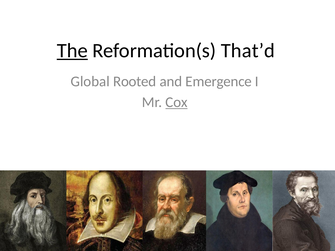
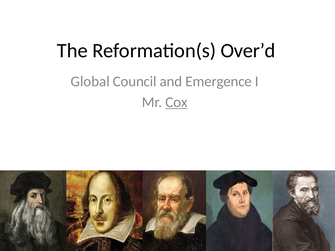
The underline: present -> none (72, 51)
That’d: That’d -> Over’d (248, 51)
Rooted: Rooted -> Council (135, 81)
